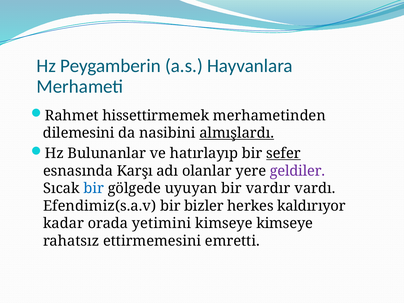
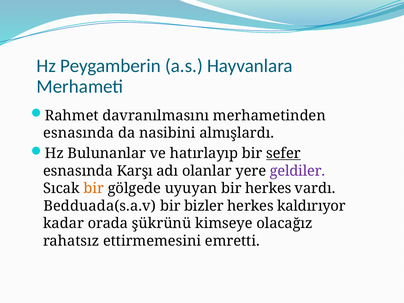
hissettirmemek: hissettirmemek -> davranılmasını (156, 116)
dilemesini: dilemesini -> esnasında (79, 133)
almışlardı underline: present -> none (237, 133)
bir colour: blue -> orange (94, 188)
bir vardır: vardır -> herkes (268, 188)
Efendimiz(s.a.v: Efendimiz(s.a.v -> Bedduada(s.a.v (100, 206)
yetimini: yetimini -> şükrünü (162, 223)
kimseye kimseye: kimseye -> olacağız (285, 223)
